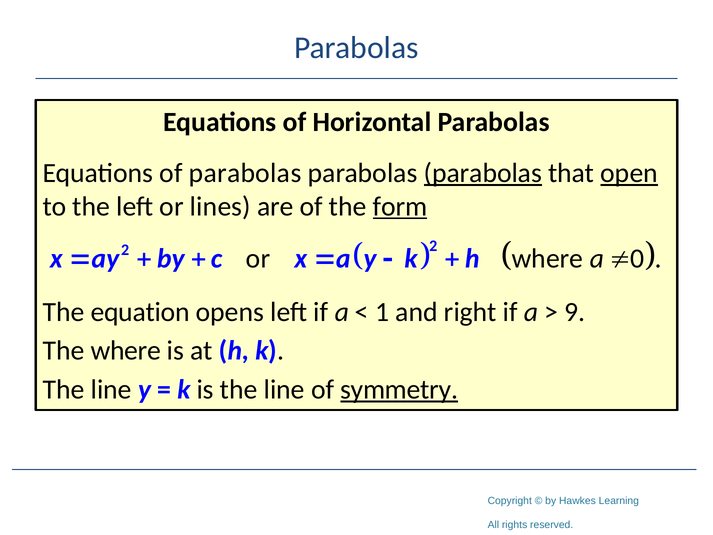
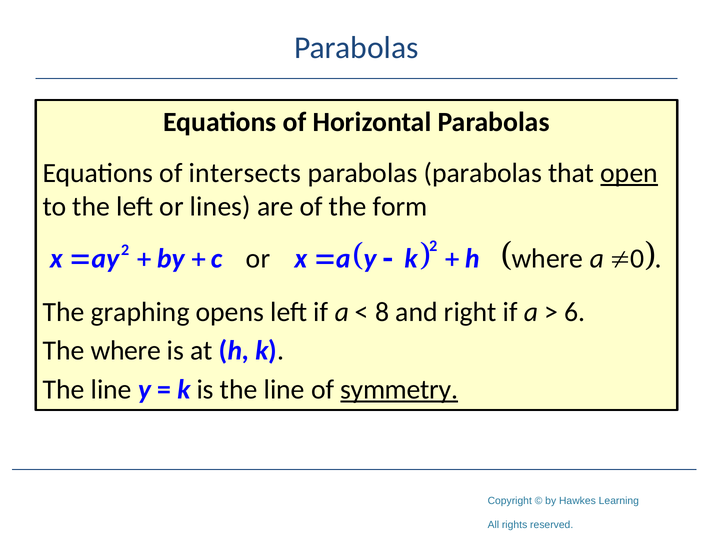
of parabolas: parabolas -> intersects (245, 173)
parabolas underline: present -> none (483, 173)
form underline: present -> none (400, 206)
equation: equation -> graphing (140, 312)
1: 1 -> 8 (382, 312)
9: 9 -> 6 (575, 312)
